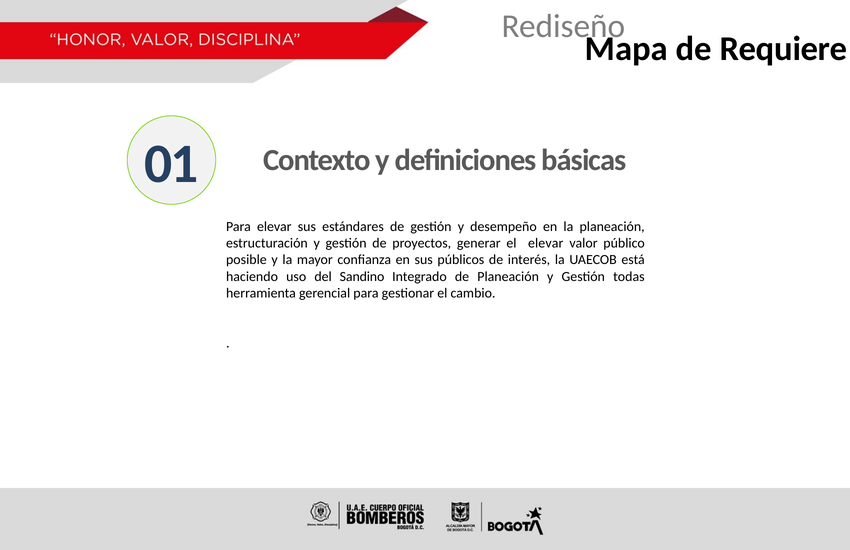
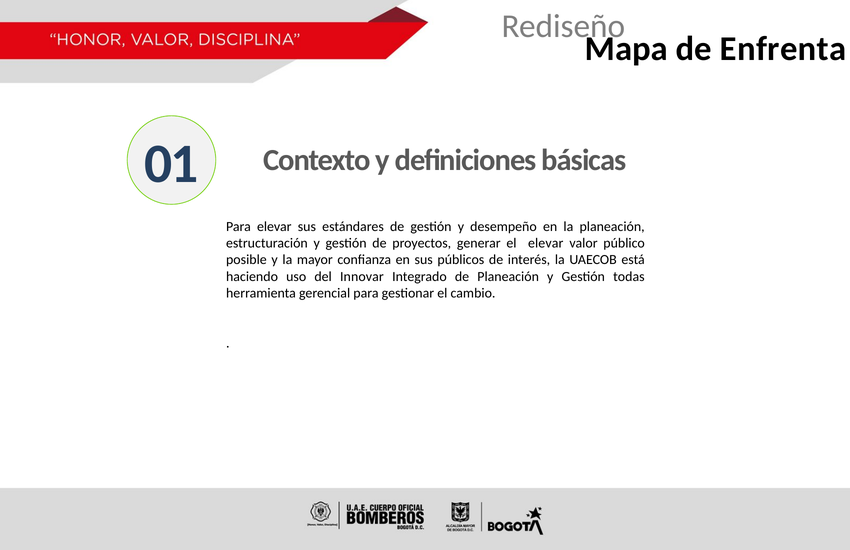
Requiere: Requiere -> Enfrenta (783, 49)
Sandino: Sandino -> Innovar (362, 277)
